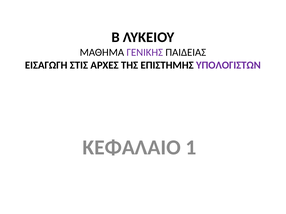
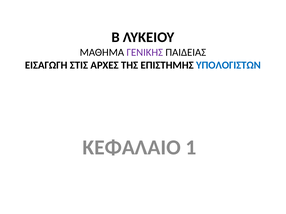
ΥΠΟΛΟΓΙΣΤΩΝ colour: purple -> blue (228, 65)
